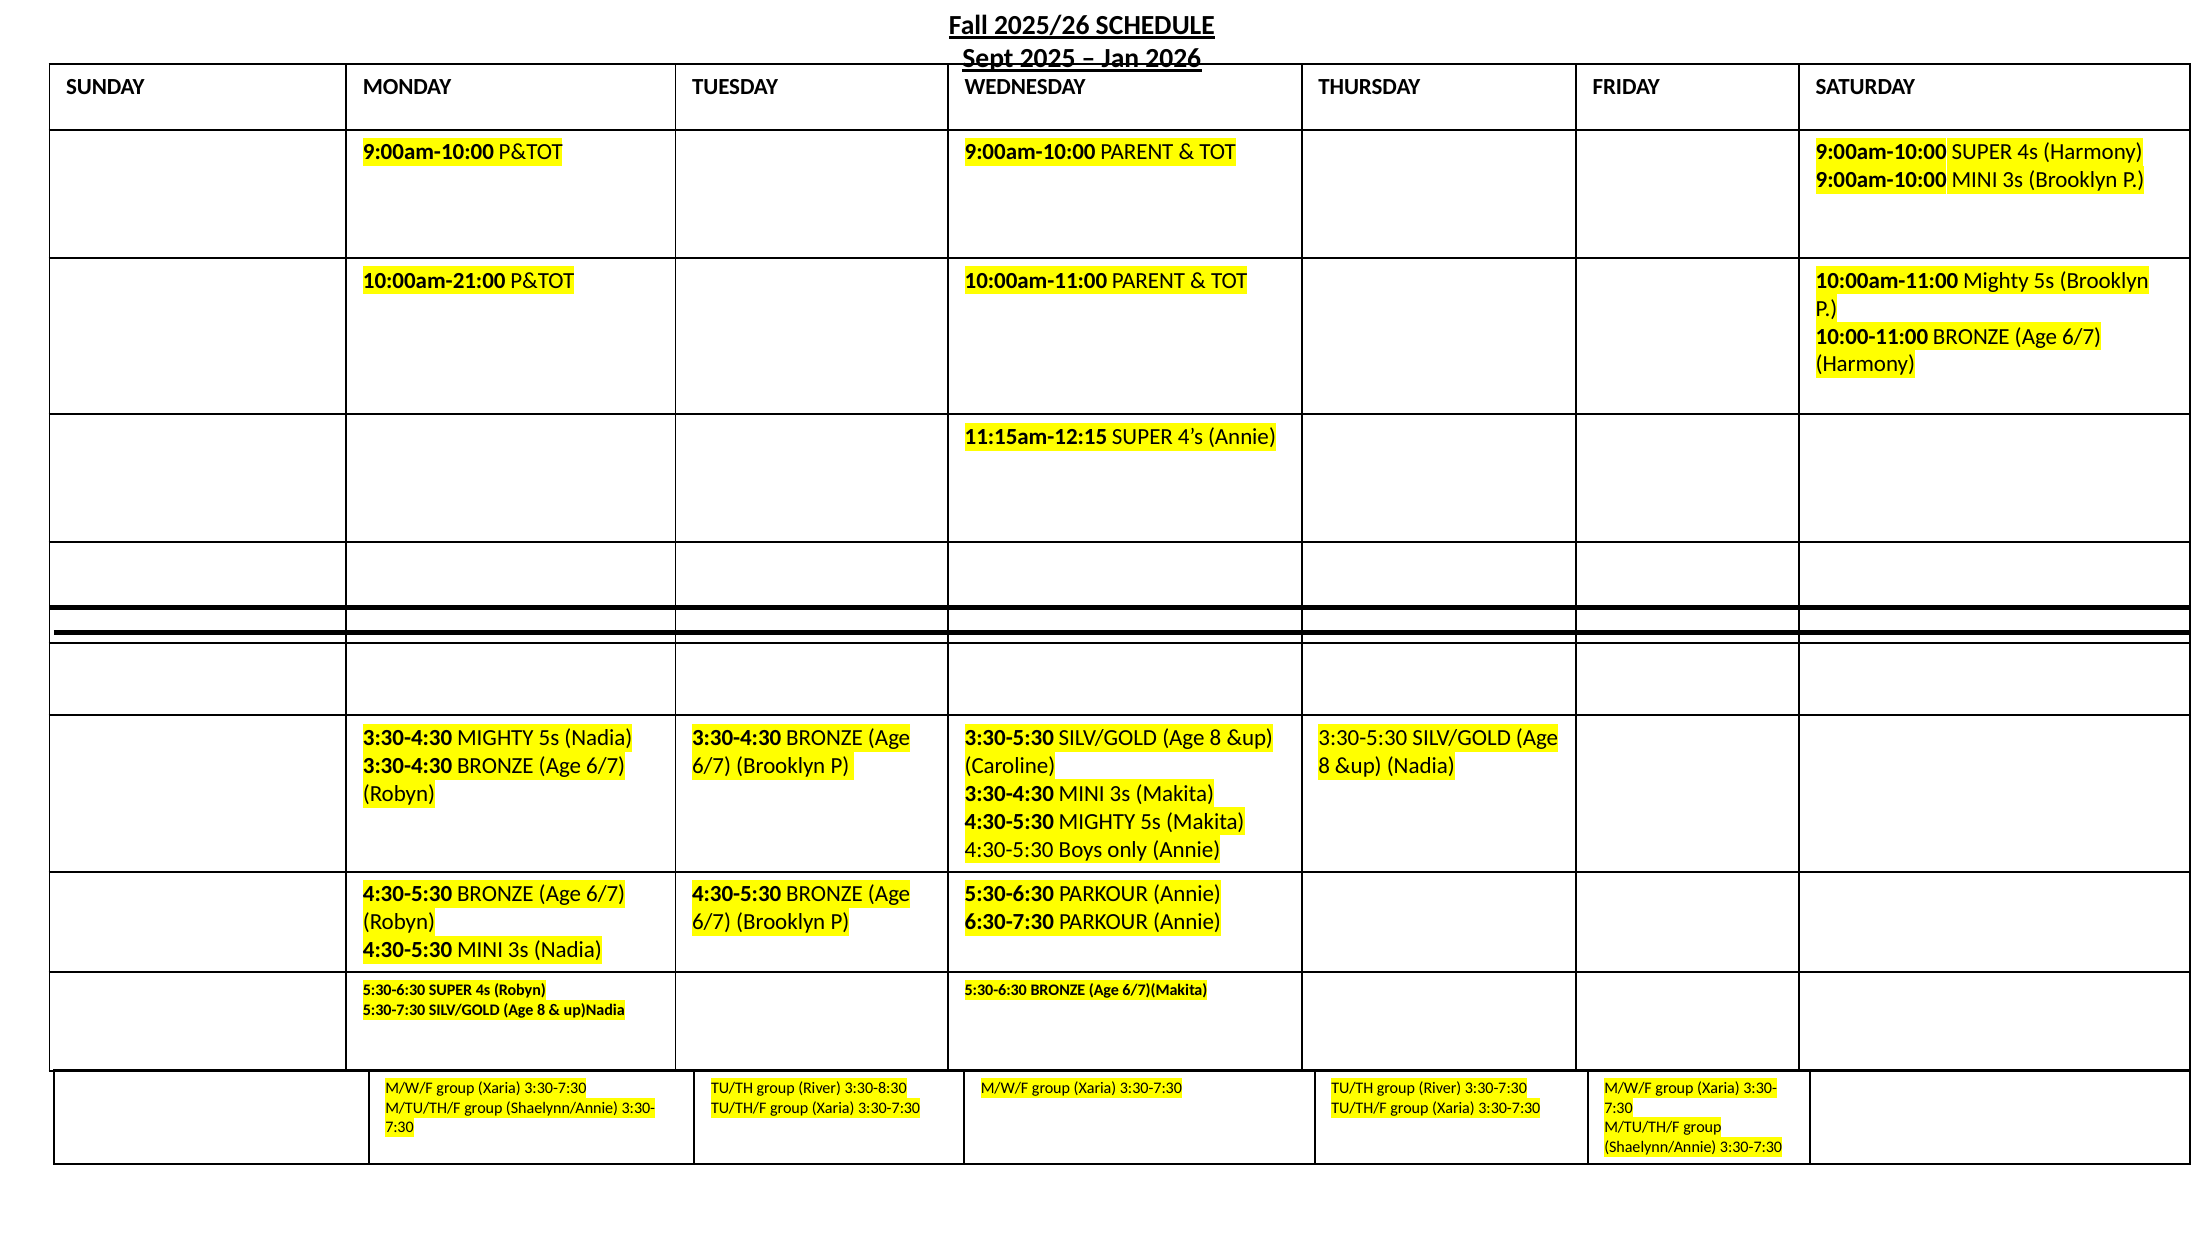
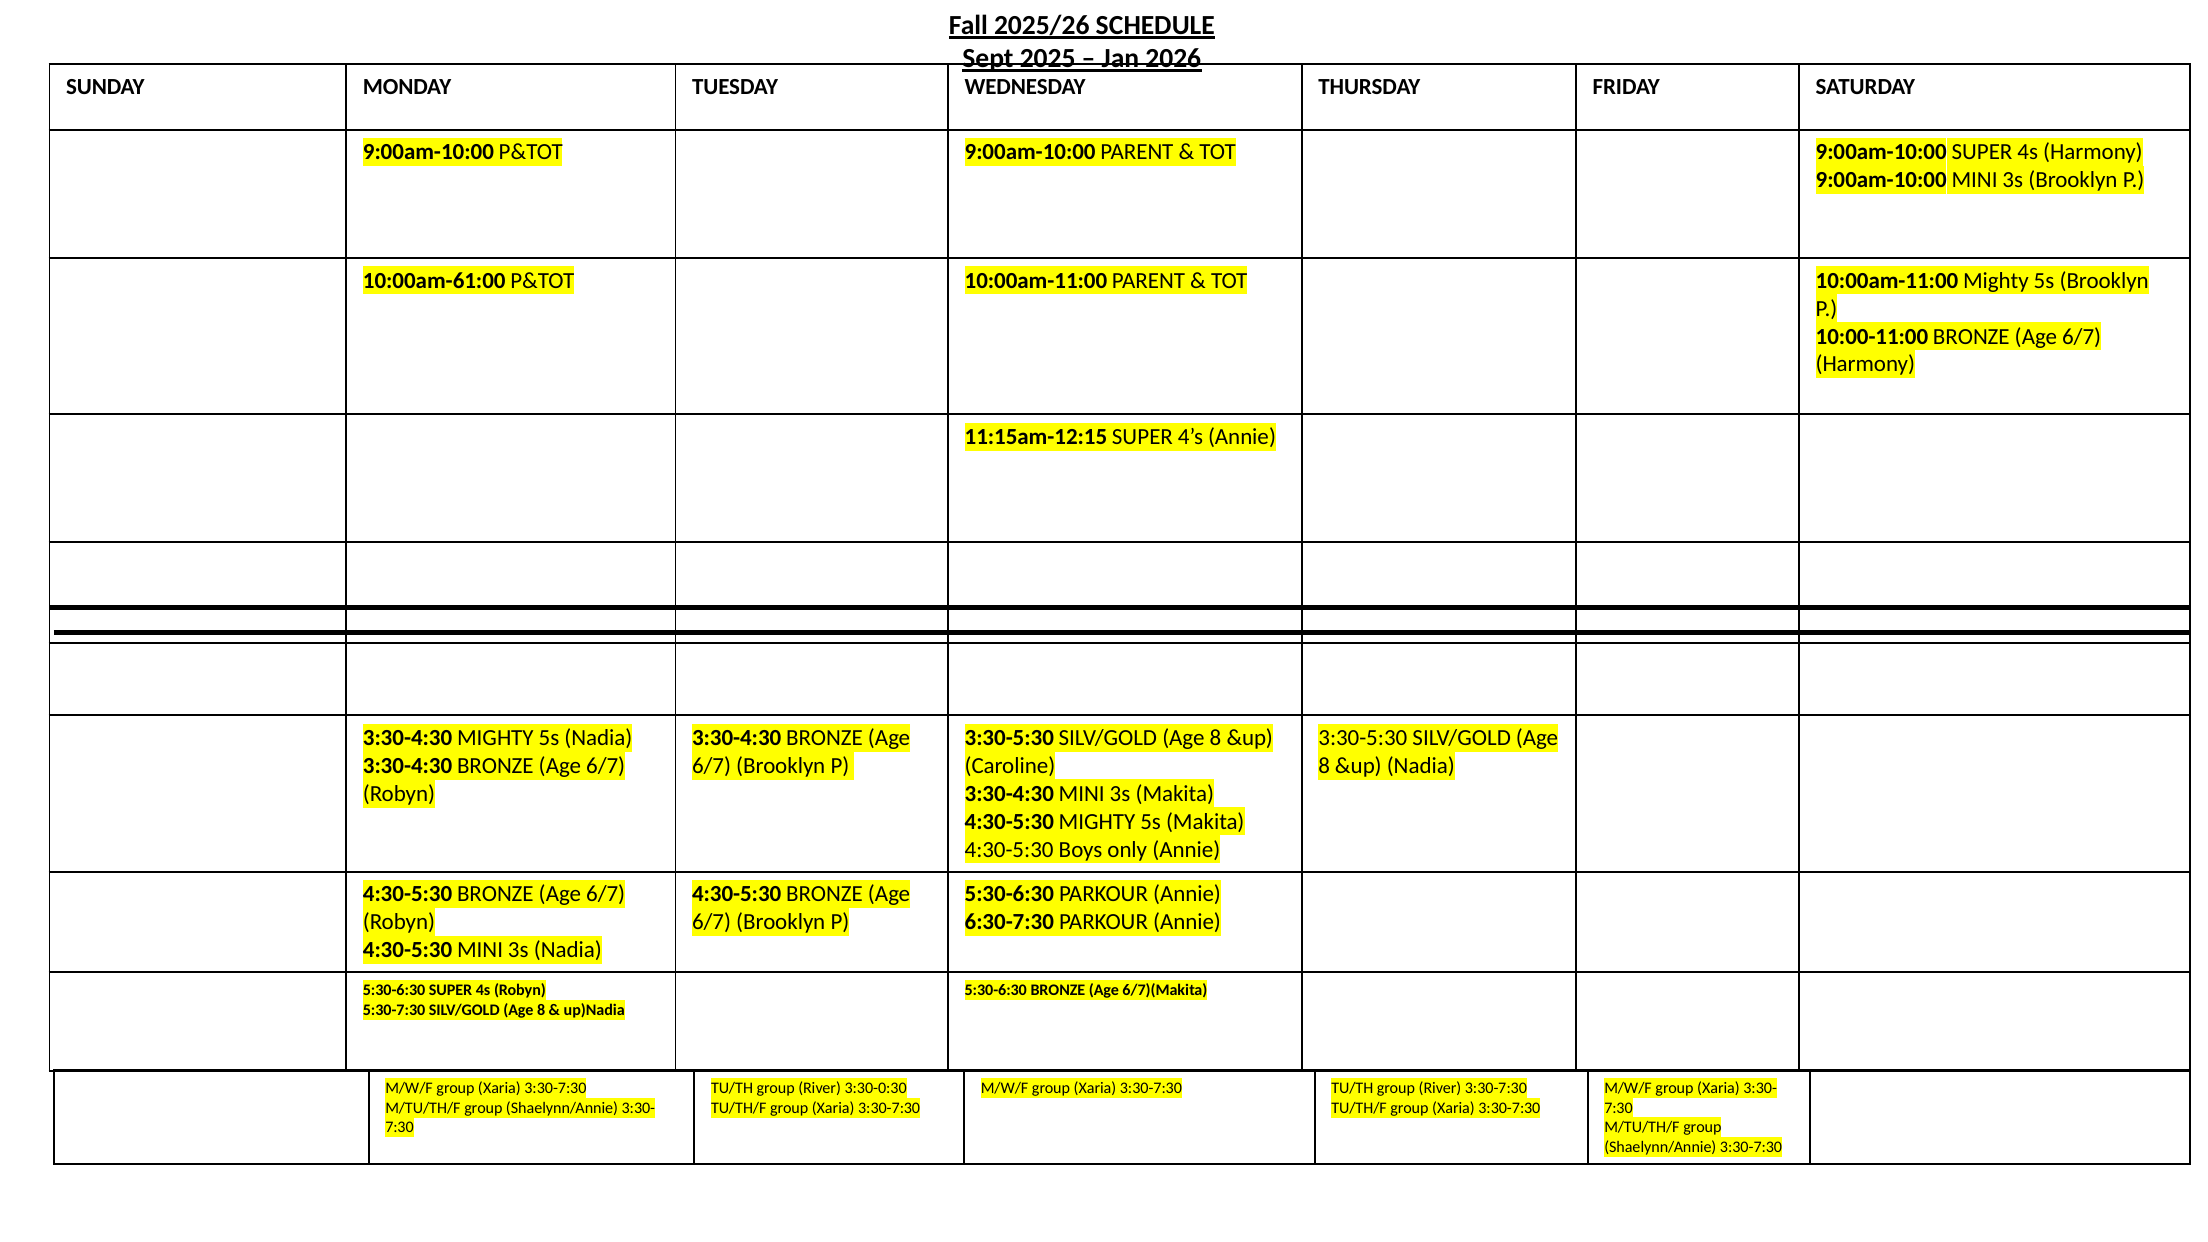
10:00am-21:00: 10:00am-21:00 -> 10:00am-61:00 (434, 281)
3:30-8:30: 3:30-8:30 -> 3:30-0:30 (876, 1088)
